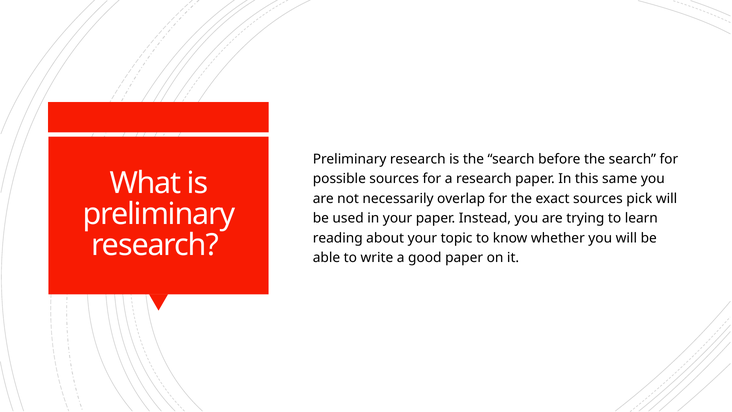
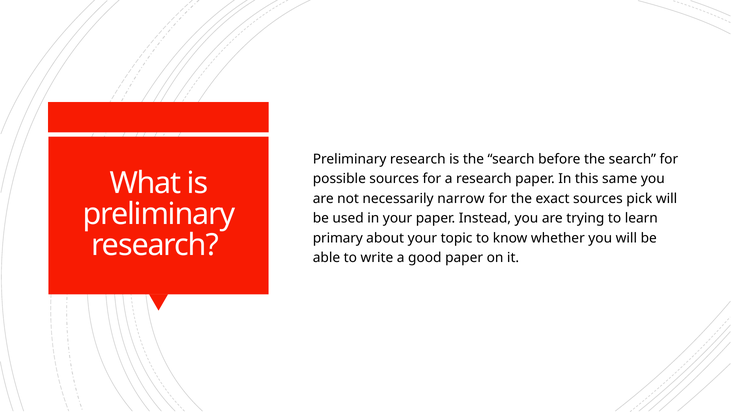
overlap: overlap -> narrow (461, 198)
reading: reading -> primary (338, 238)
